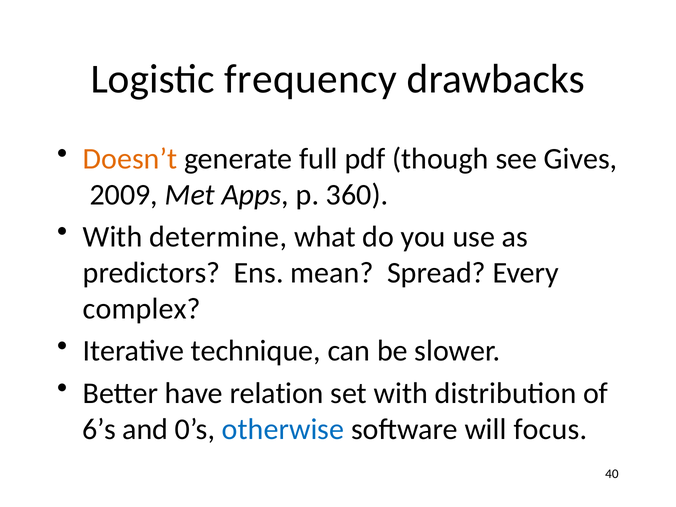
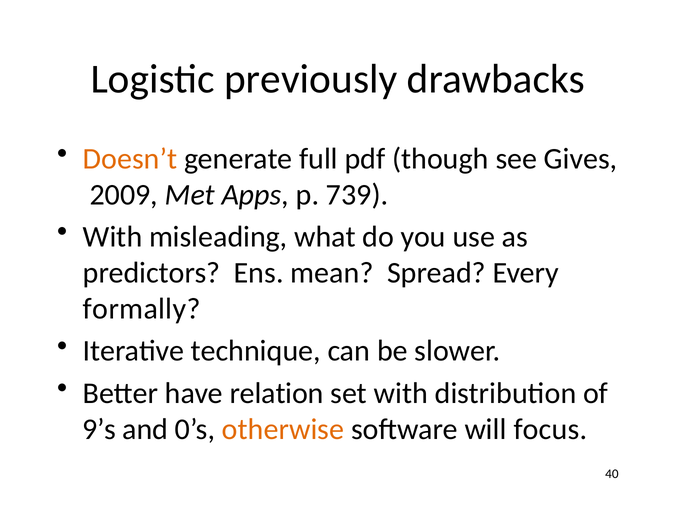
frequency: frequency -> previously (311, 79)
360: 360 -> 739 (357, 195)
determine: determine -> misleading (218, 237)
complex: complex -> formally (142, 309)
6’s: 6’s -> 9’s (99, 429)
otherwise colour: blue -> orange (283, 429)
